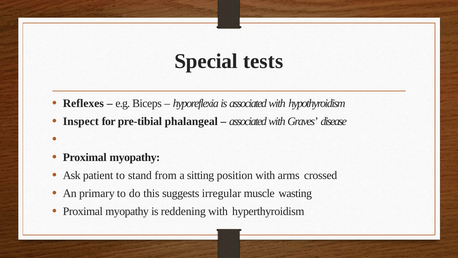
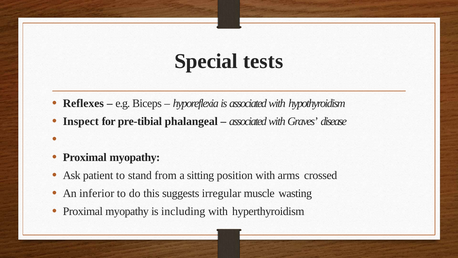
primary: primary -> inferior (97, 193)
reddening: reddening -> including (183, 211)
